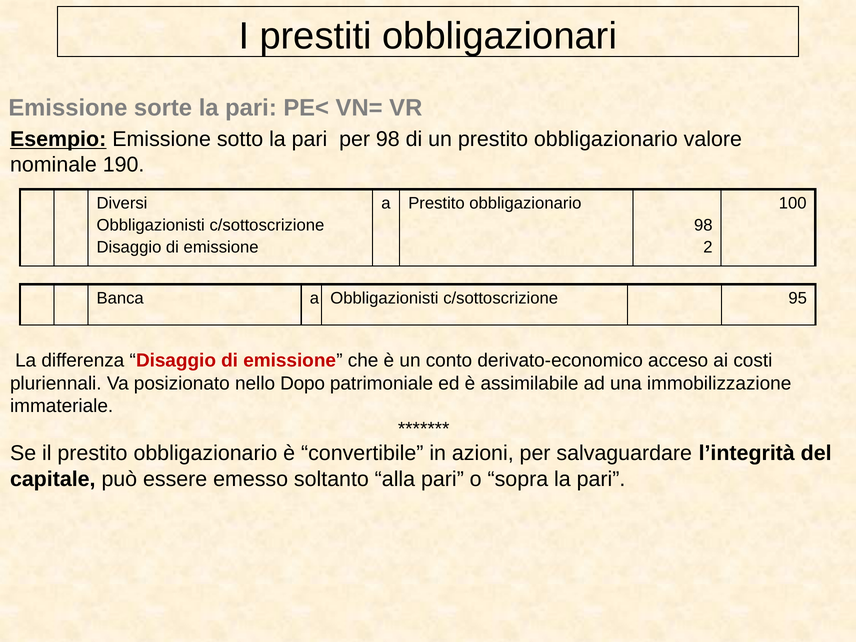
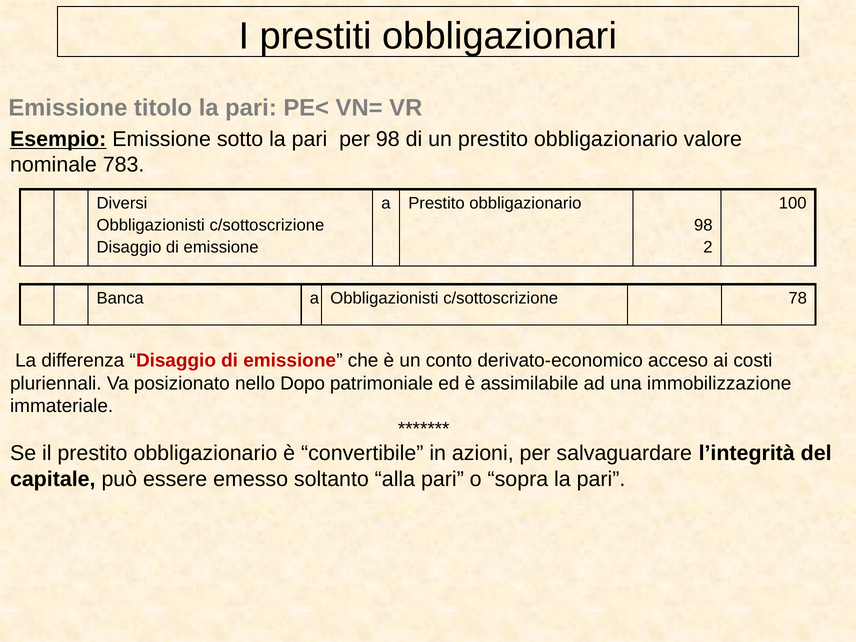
sorte: sorte -> titolo (163, 108)
190: 190 -> 783 (124, 165)
95: 95 -> 78 (798, 298)
